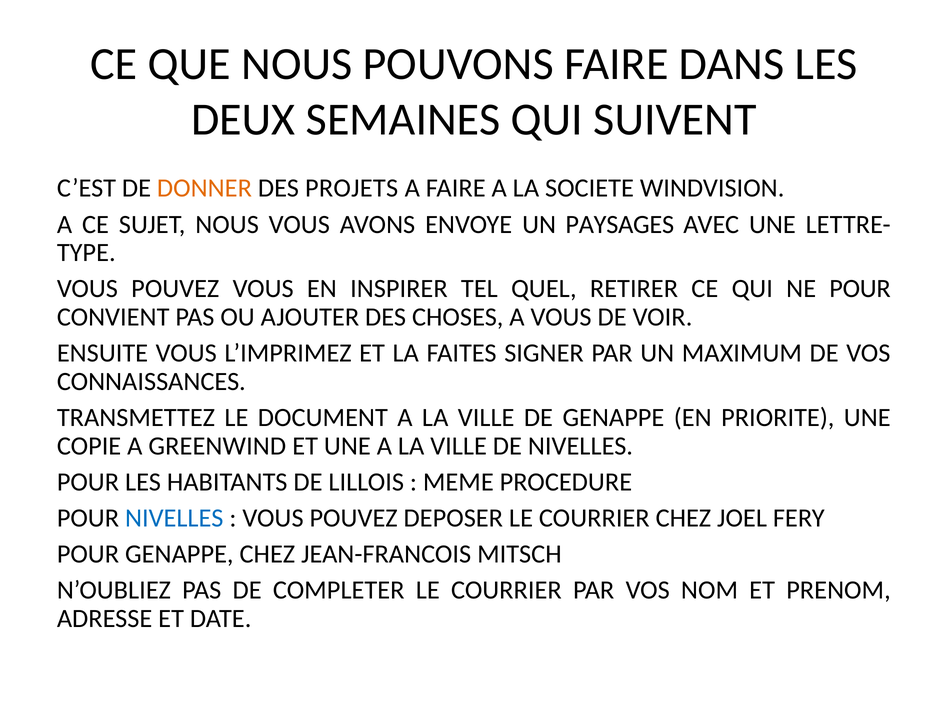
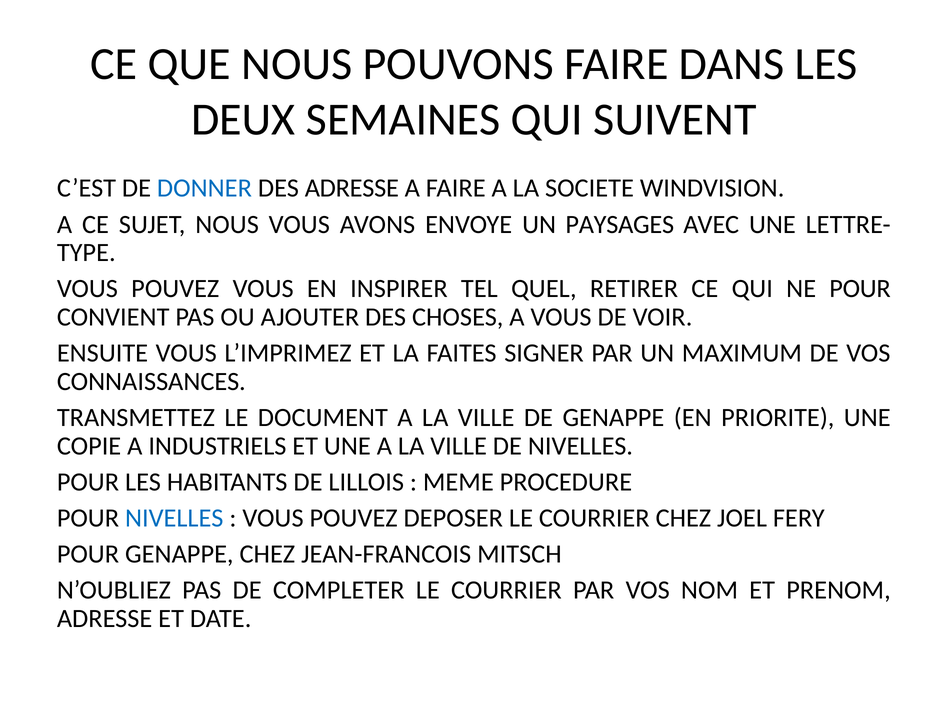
DONNER colour: orange -> blue (204, 188)
DES PROJETS: PROJETS -> ADRESSE (352, 188)
GREENWIND: GREENWIND -> INDUSTRIELS (217, 446)
